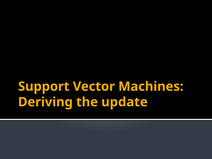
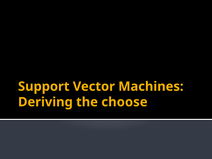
update: update -> choose (124, 102)
